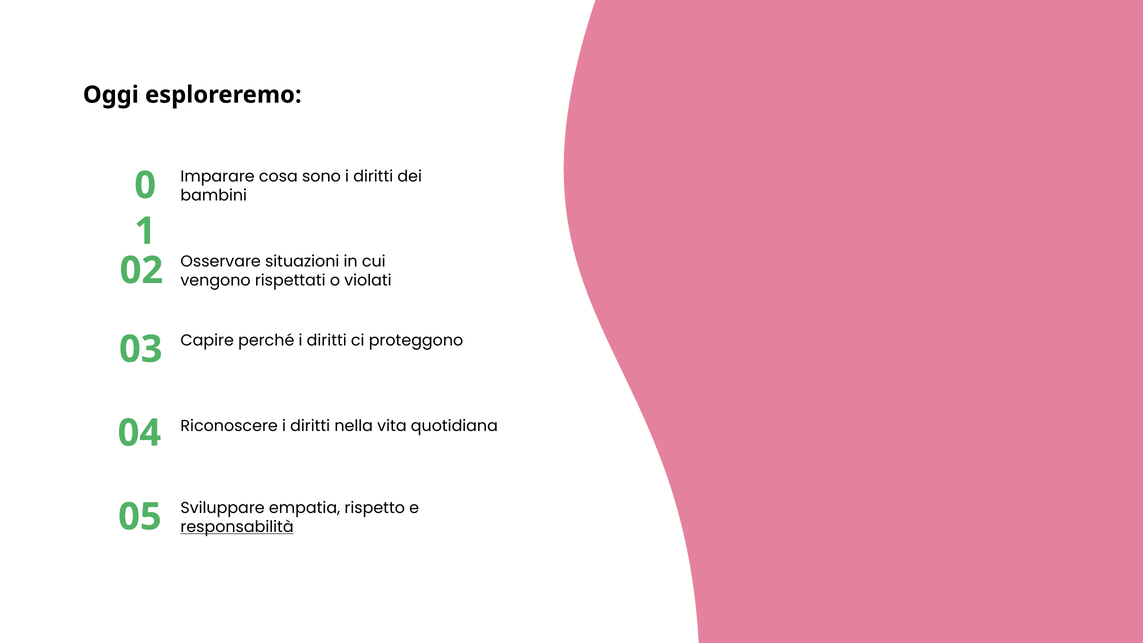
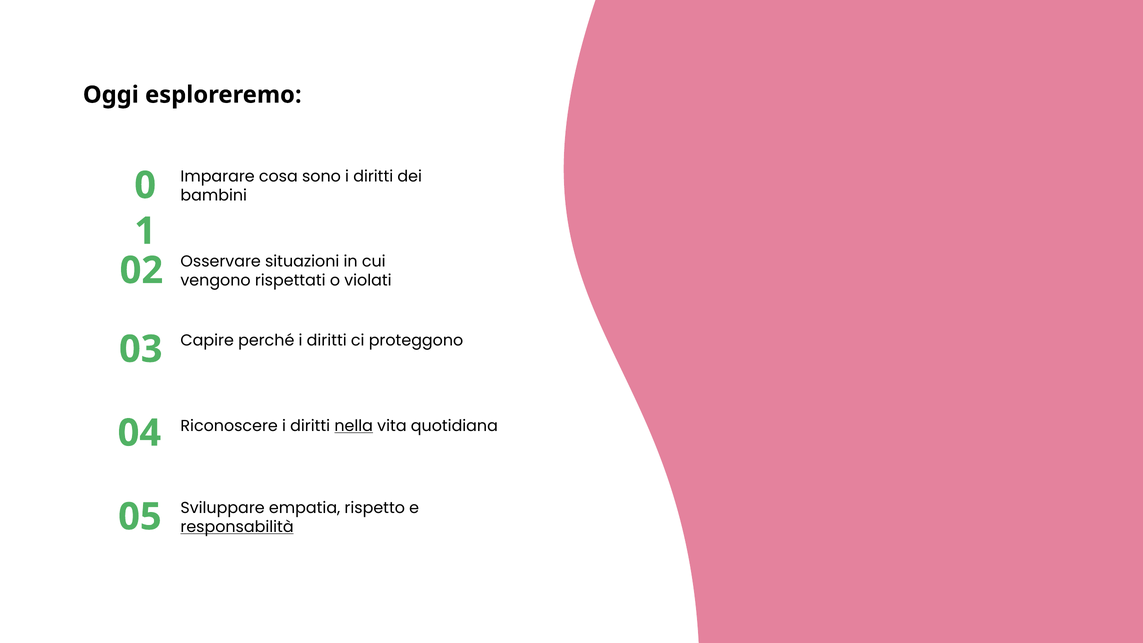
nella underline: none -> present (354, 426)
